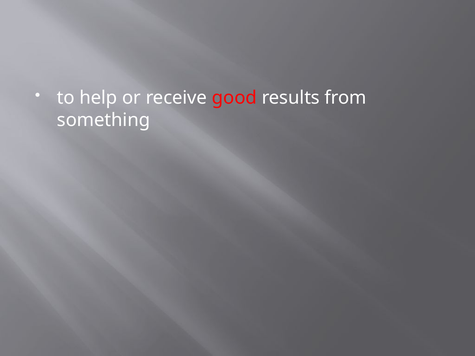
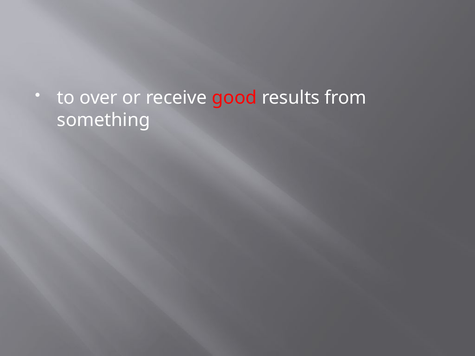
help: help -> over (98, 98)
